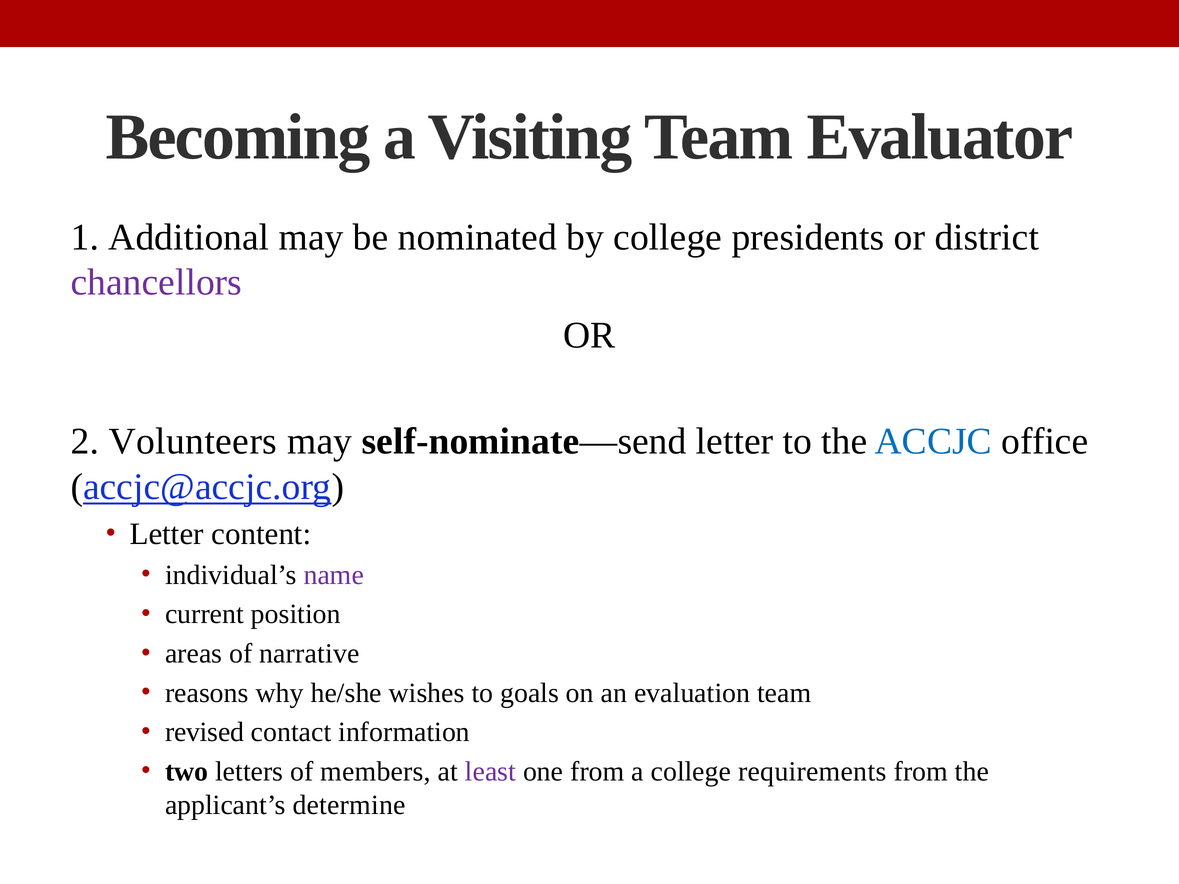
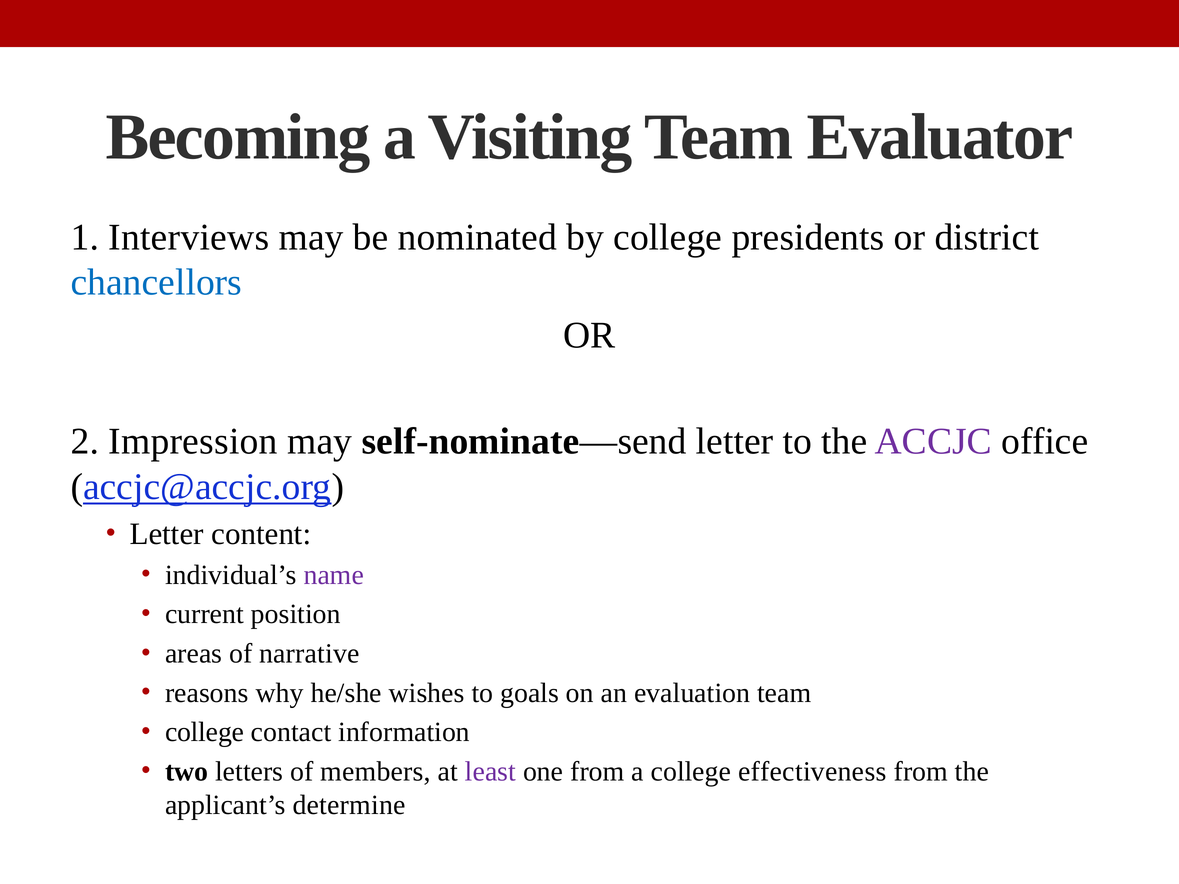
Additional: Additional -> Interviews (189, 237)
chancellors colour: purple -> blue (156, 283)
Volunteers: Volunteers -> Impression (193, 442)
ACCJC colour: blue -> purple (933, 442)
revised: revised -> college (205, 732)
requirements: requirements -> effectiveness (812, 772)
